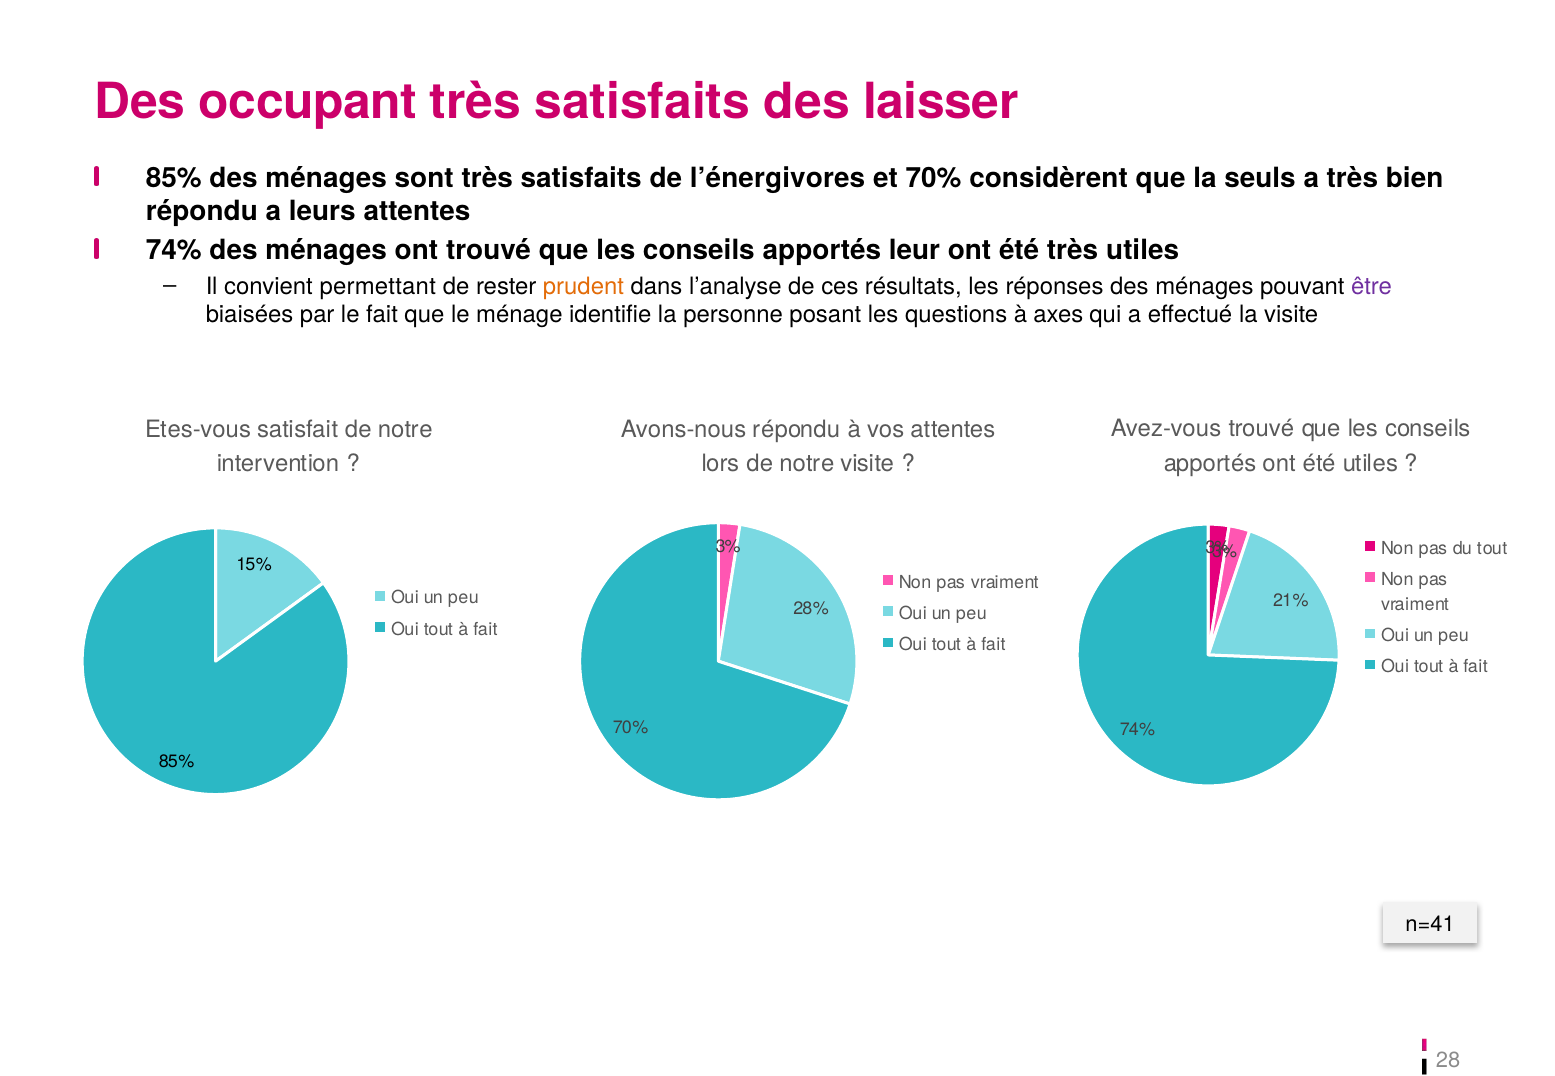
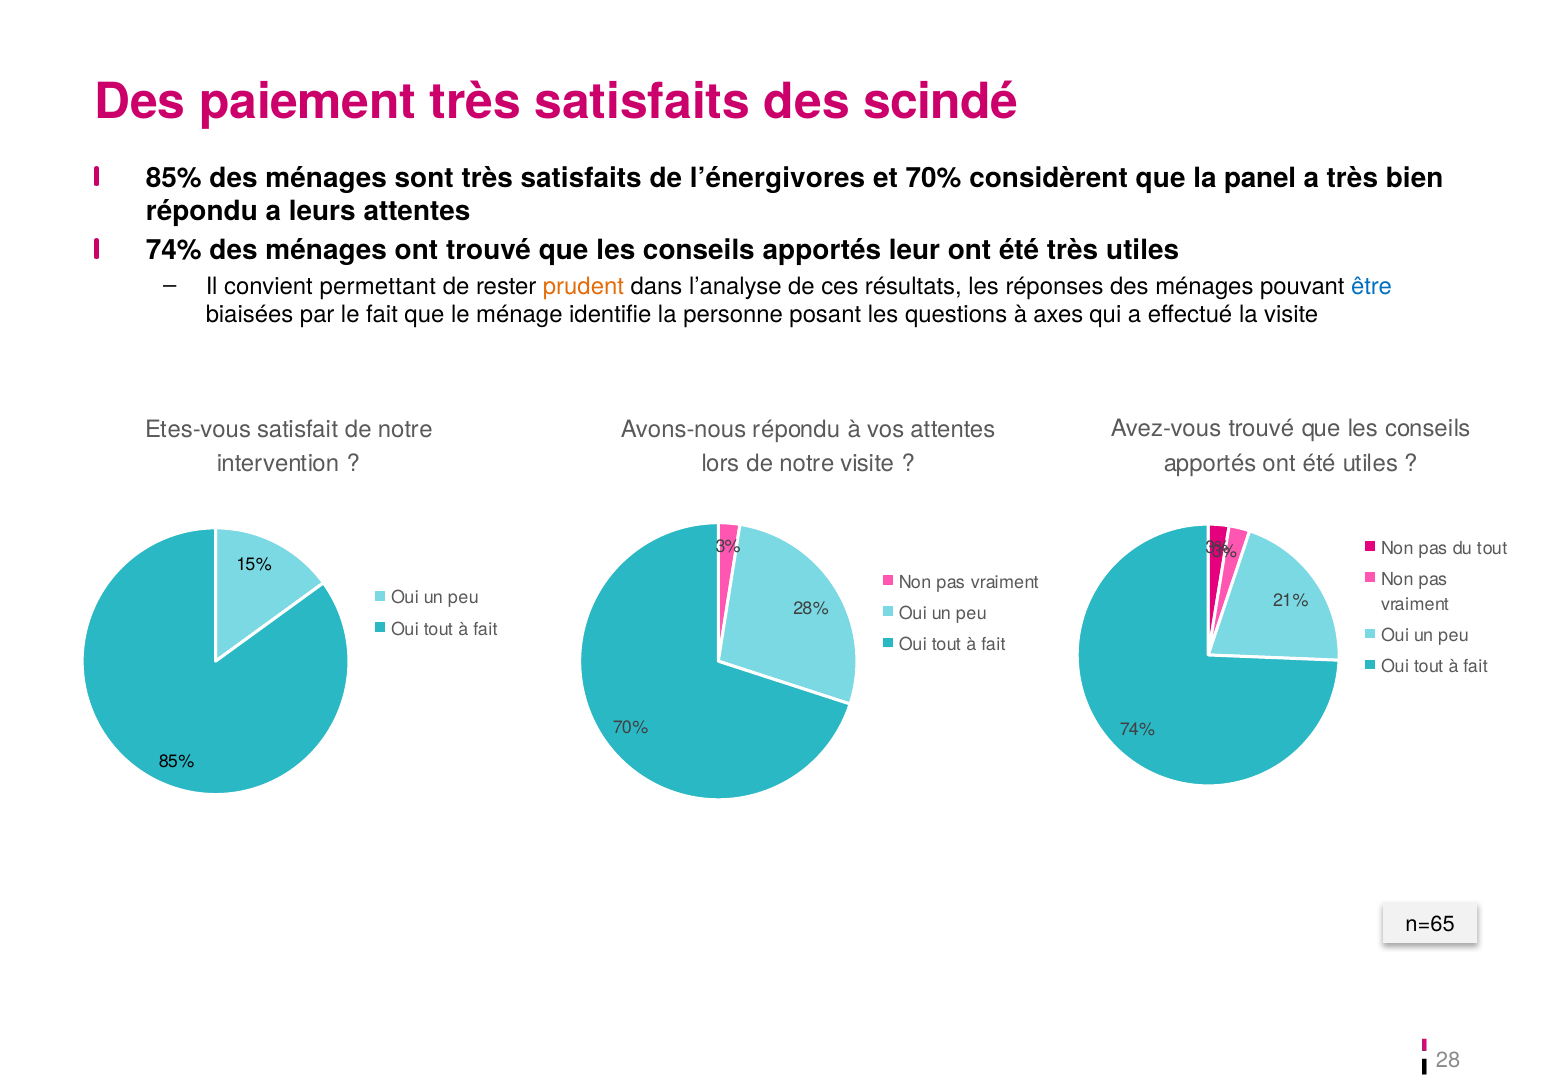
occupant: occupant -> paiement (308, 102)
laisser: laisser -> scindé (941, 102)
seuls: seuls -> panel (1260, 178)
être colour: purple -> blue (1372, 286)
n=41: n=41 -> n=65 (1430, 924)
